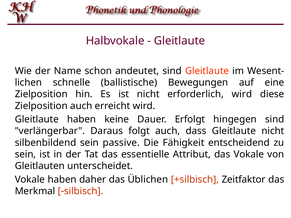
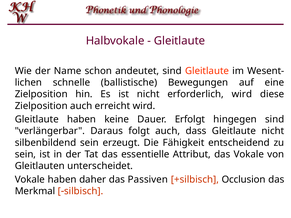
passive: passive -> erzeugt (121, 143)
Üblichen: Üblichen -> Passiven (148, 180)
Zeitfaktor: Zeitfaktor -> Occlusion (244, 180)
